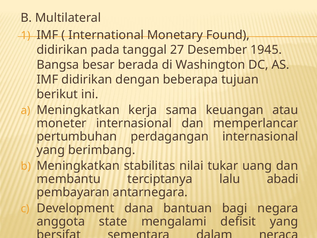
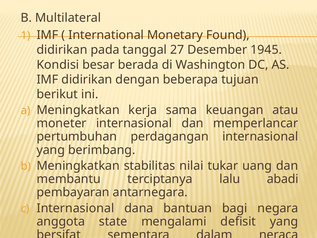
Bangsa: Bangsa -> Kondisi (58, 65)
Development: Development -> Internasional (75, 208)
